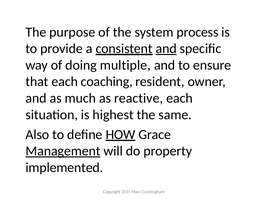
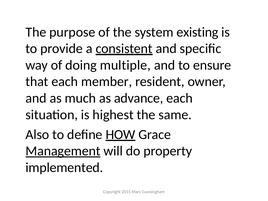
process: process -> existing (197, 32)
and underline: present -> none (166, 49)
coaching: coaching -> member (107, 82)
reactive: reactive -> advance (139, 98)
